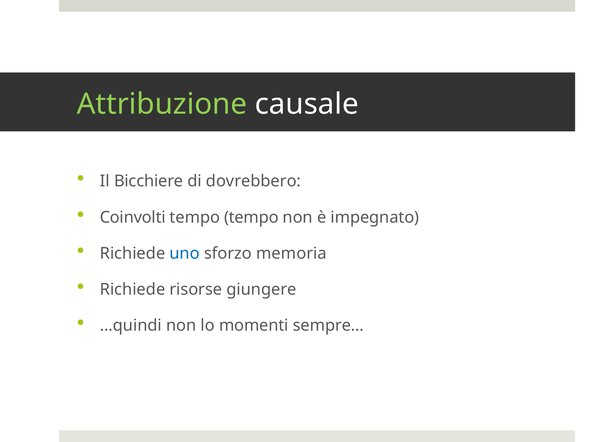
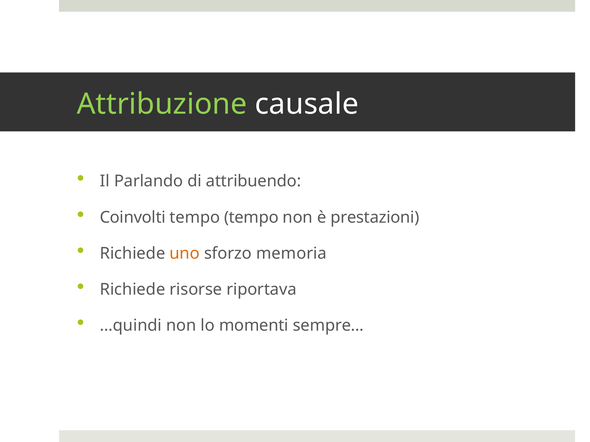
Bicchiere: Bicchiere -> Parlando (149, 181)
dovrebbero: dovrebbero -> attribuendo (254, 181)
impegnato: impegnato -> prestazioni (375, 218)
uno colour: blue -> orange (185, 254)
giungere: giungere -> riportava (262, 290)
